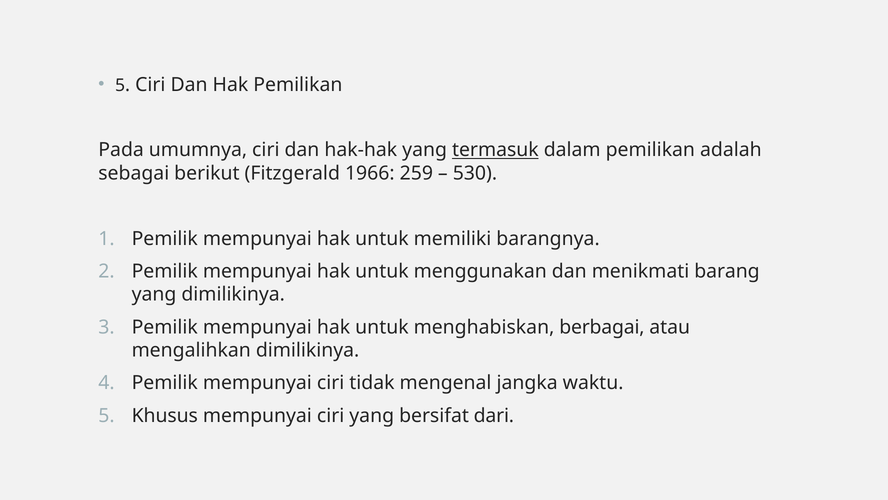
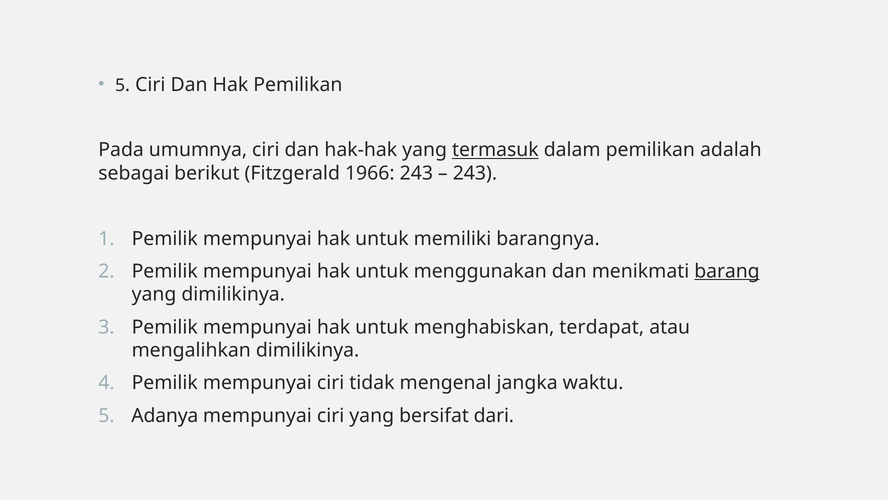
1966 259: 259 -> 243 (416, 173)
530: 530 -> 243 (475, 173)
barang underline: none -> present (727, 271)
berbagai: berbagai -> terdapat (602, 327)
Khusus: Khusus -> Adanya (165, 415)
